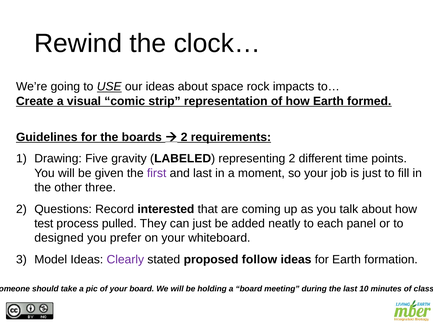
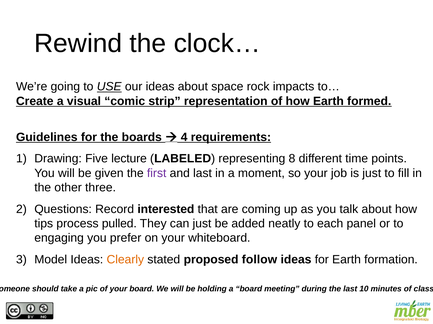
2: 2 -> 4 (184, 137)
gravity: gravity -> lecture (129, 159)
representing 2: 2 -> 8 (292, 159)
test: test -> tips (44, 224)
designed: designed -> engaging (59, 238)
Clearly colour: purple -> orange (125, 260)
